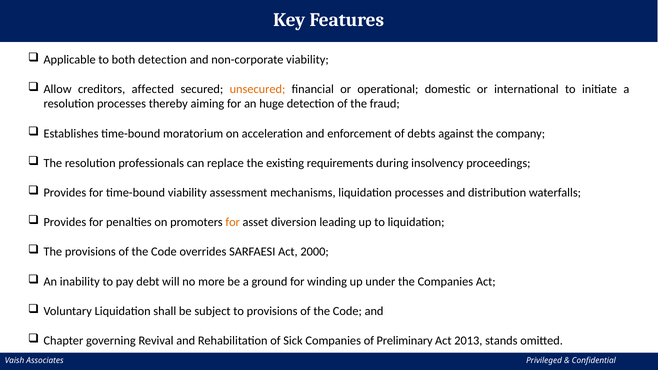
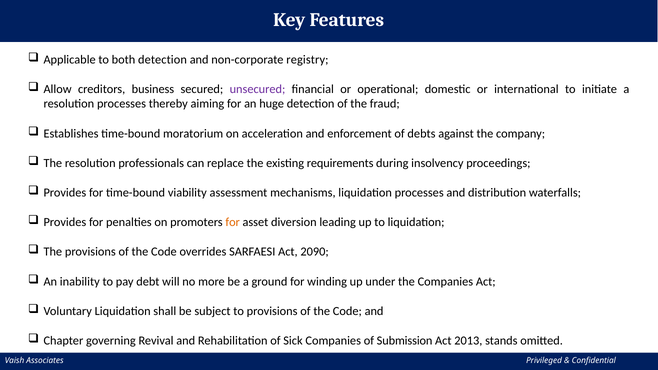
non-corporate viability: viability -> registry (307, 60)
affected: affected -> business (153, 89)
unsecured colour: orange -> purple (257, 89)
2000: 2000 -> 2090 (315, 252)
Preliminary: Preliminary -> Submission (405, 341)
